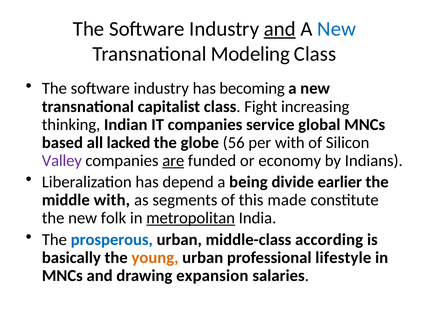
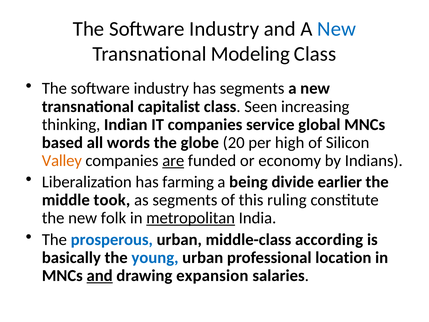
and underline: present -> none (280, 29)
has becoming: becoming -> segments (252, 88)
Fight: Fight -> Seen (261, 106)
lacked: lacked -> words (128, 142)
56: 56 -> 20 (234, 142)
per with: with -> high (290, 142)
Valley colour: purple -> orange (62, 160)
depend: depend -> farming (188, 182)
middle with: with -> took (112, 200)
made: made -> ruling (287, 200)
young colour: orange -> blue (155, 257)
lifestyle: lifestyle -> location (343, 257)
and underline: none -> present (100, 275)
